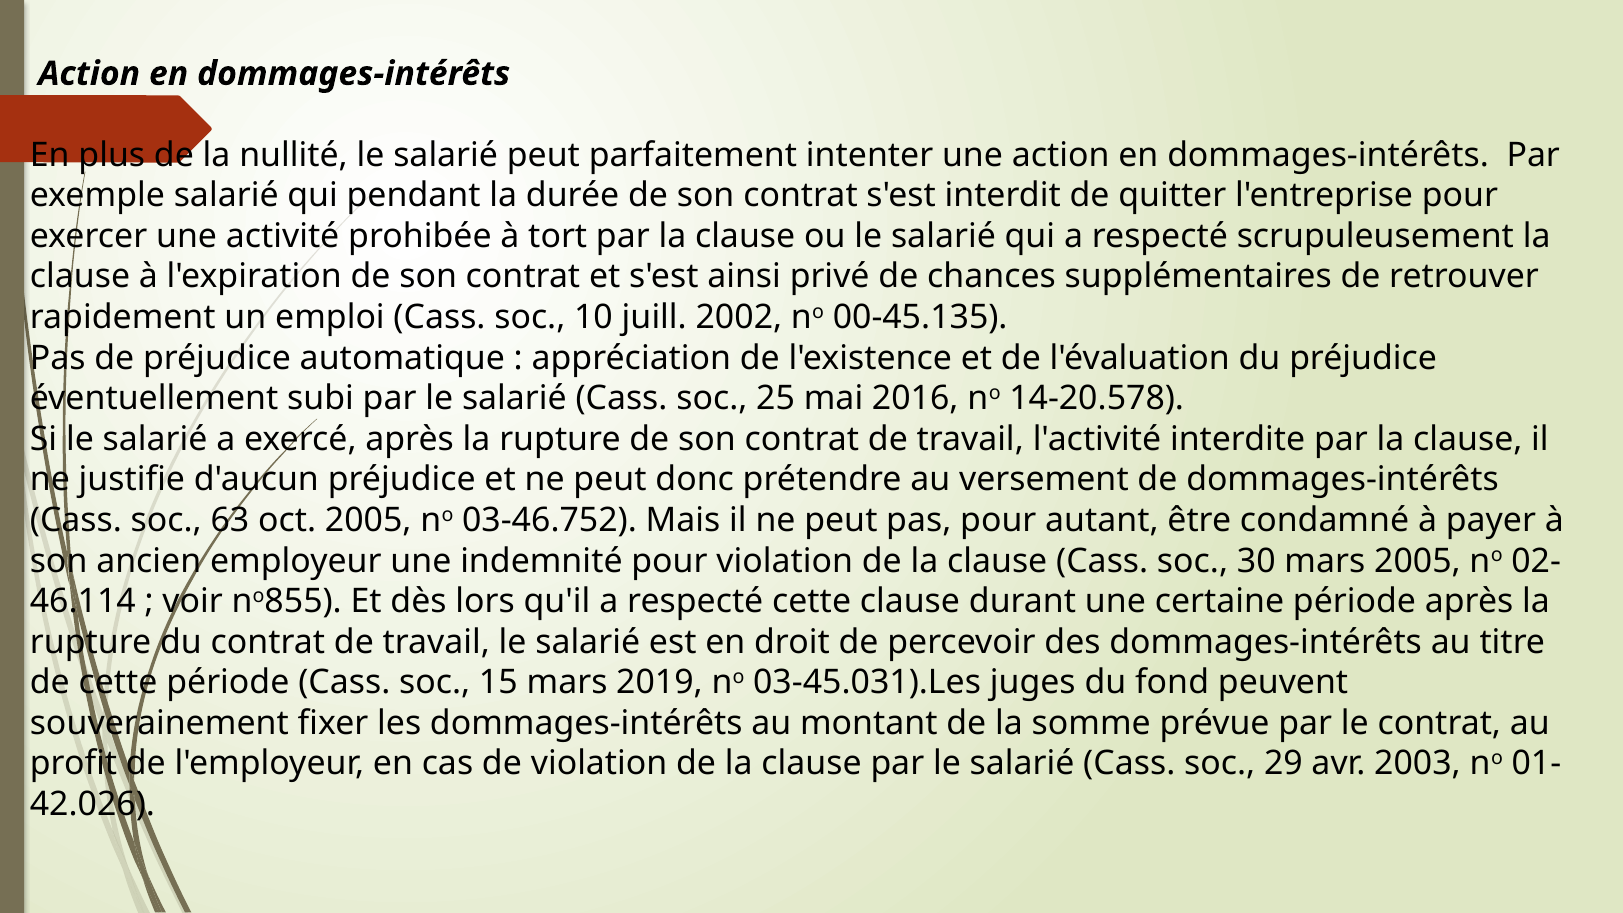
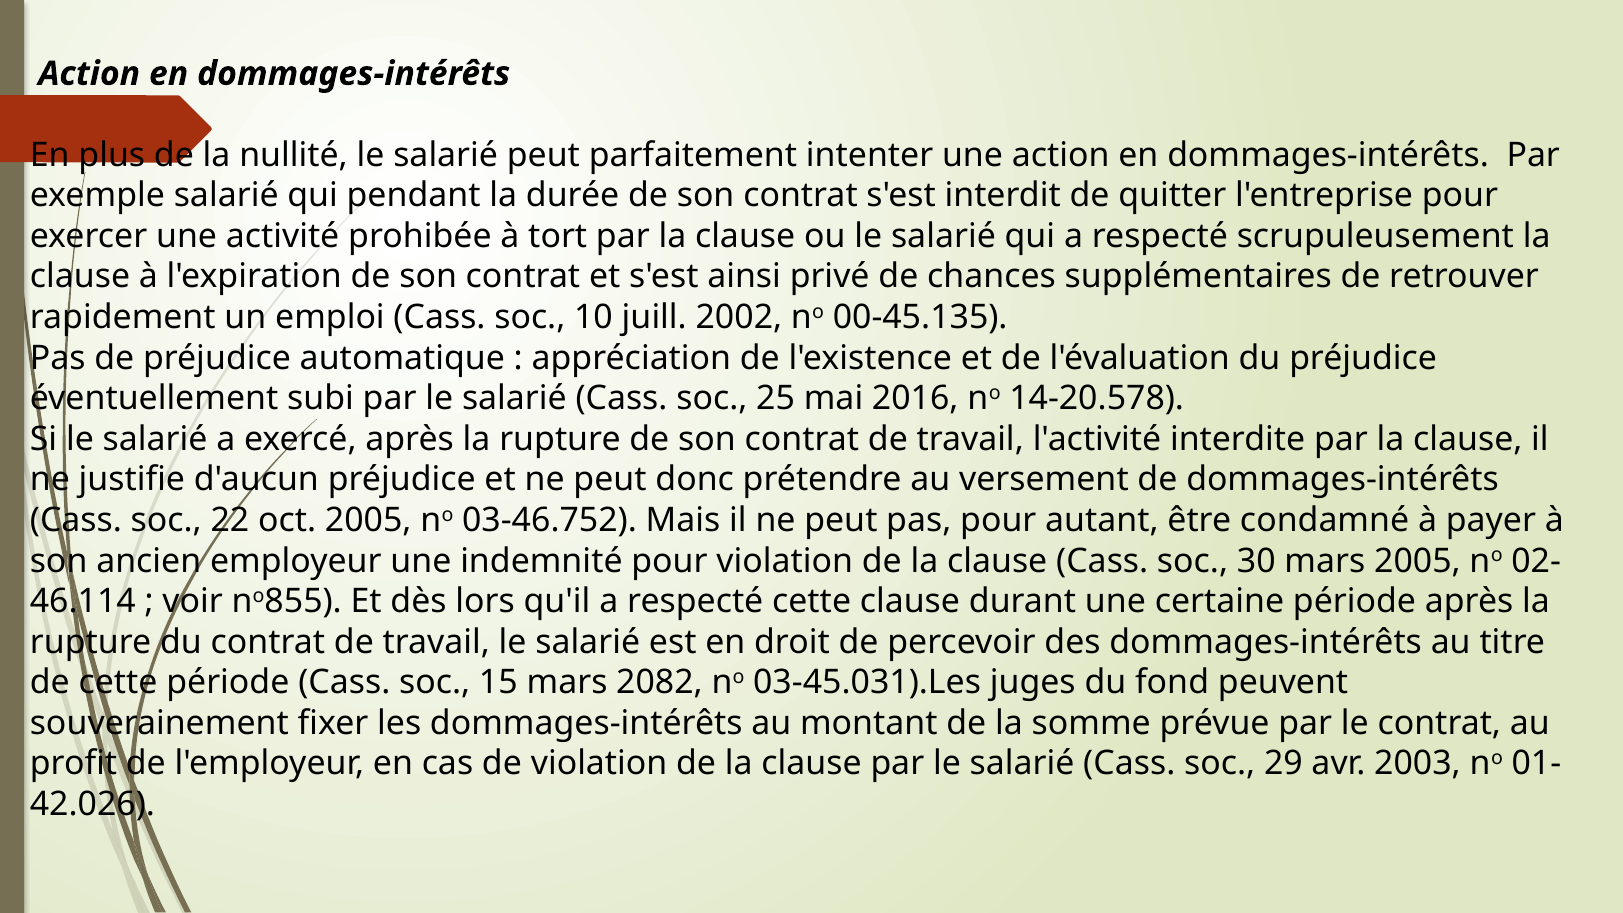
63: 63 -> 22 (230, 520)
2019: 2019 -> 2082 (659, 683)
